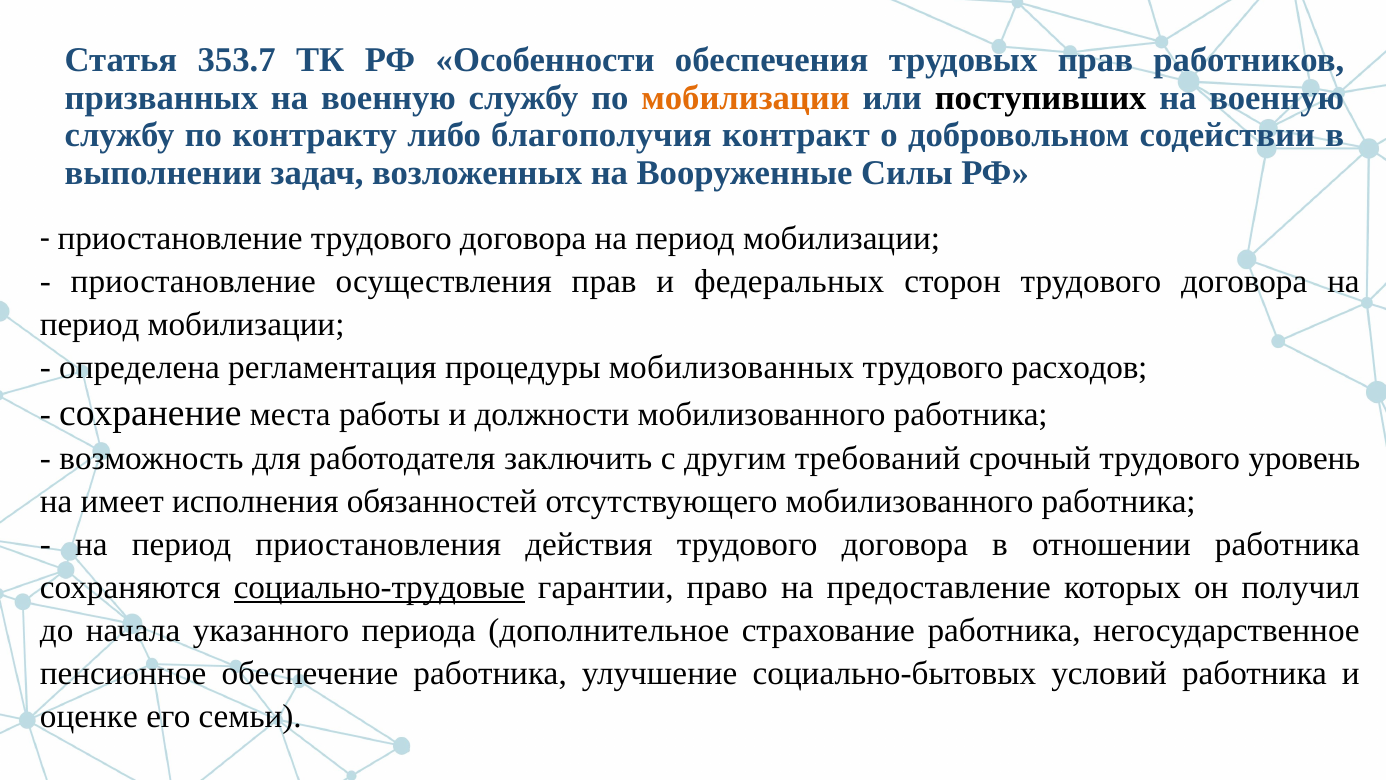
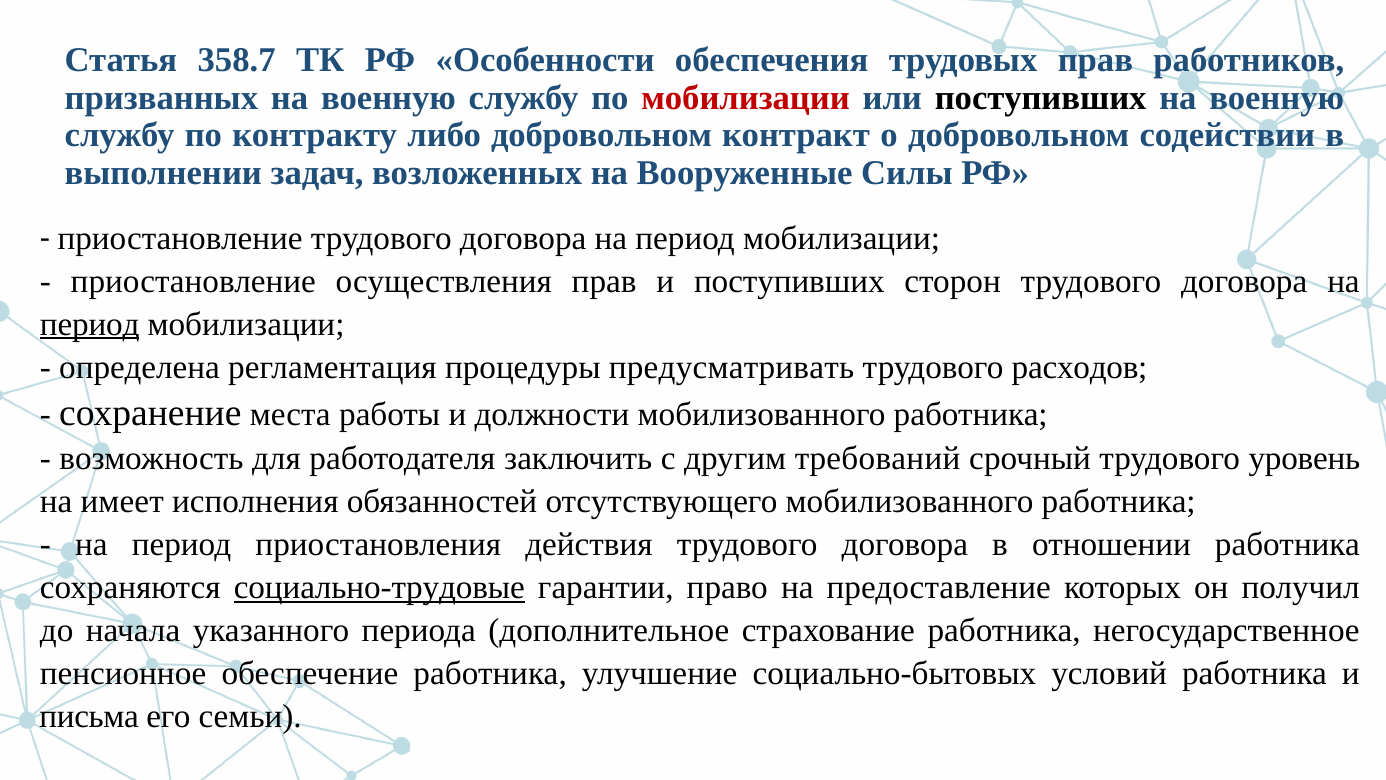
353.7: 353.7 -> 358.7 (237, 61)
мобилизации colour: orange -> red (746, 98)
либо благополучия: благополучия -> добровольном (602, 135)
и федеральных: федеральных -> поступивших (789, 281)
период underline: none -> present (90, 324)
мобилизованных: мобилизованных -> предусматривать (732, 367)
оценке: оценке -> письма (89, 716)
